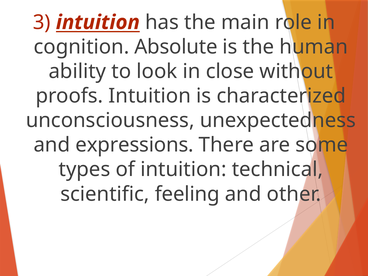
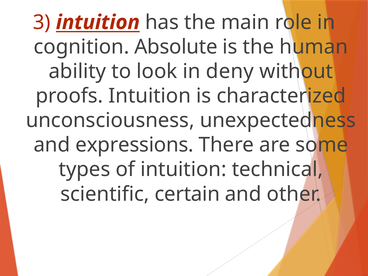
close: close -> deny (230, 71)
feeling: feeling -> certain (187, 194)
